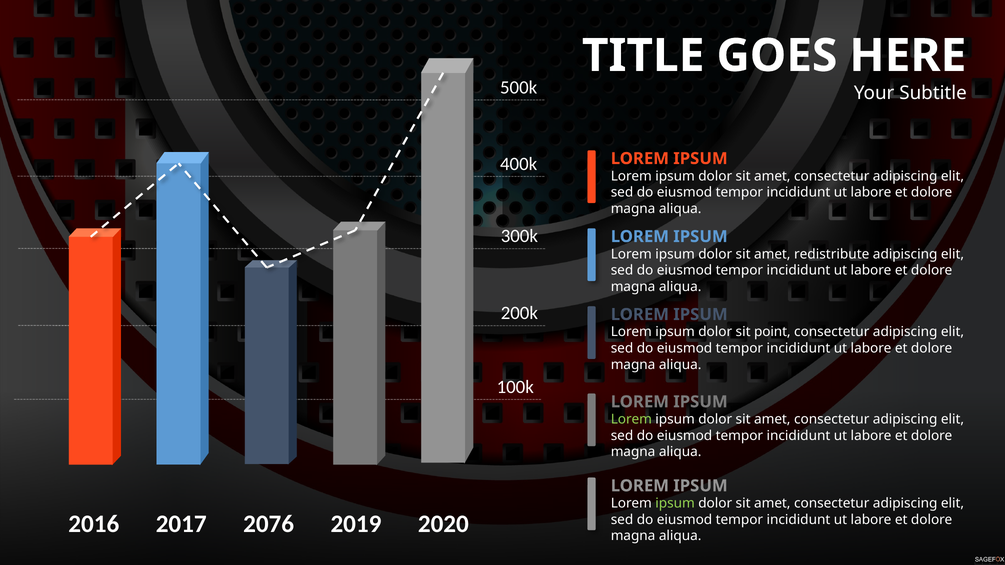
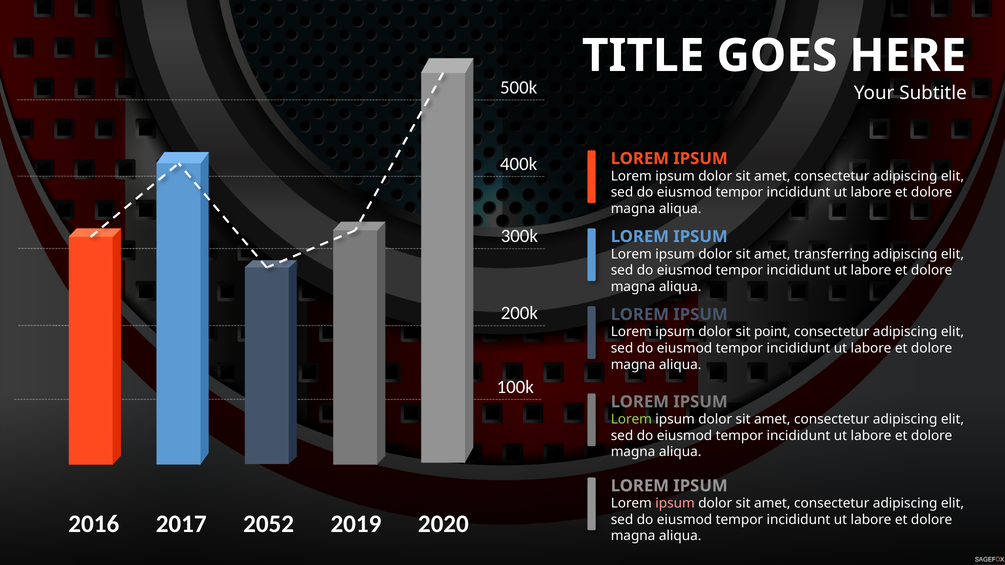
redistribute: redistribute -> transferring (832, 254)
ipsum colour: light green -> pink (675, 504)
2076: 2076 -> 2052 (269, 524)
